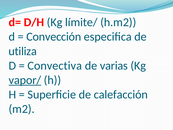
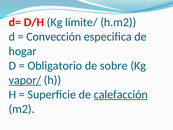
utiliza: utiliza -> hogar (23, 51)
Convectiva: Convectiva -> Obligatorio (55, 65)
varias: varias -> sobre (114, 65)
calefacción underline: none -> present (121, 94)
